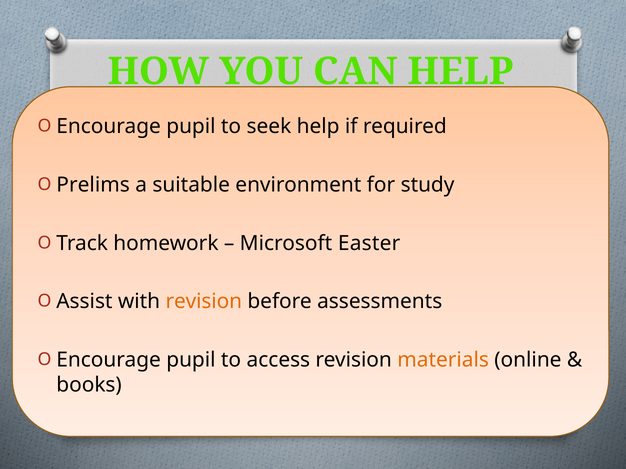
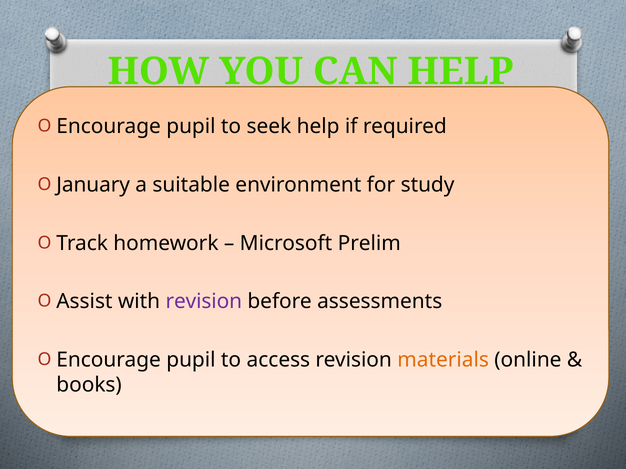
Prelims: Prelims -> January (93, 185)
Easter: Easter -> Prelim (369, 243)
revision colour: orange -> purple (204, 302)
